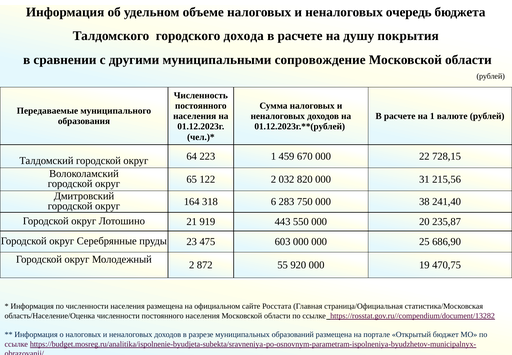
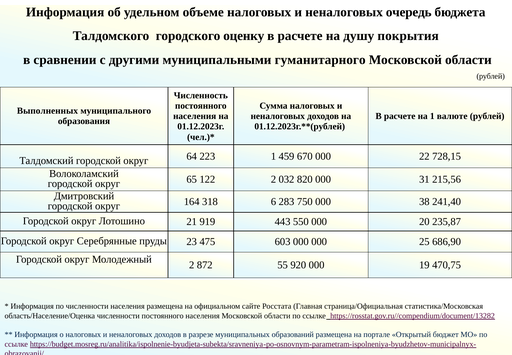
дохода: дохода -> оценку (244, 36)
сопровождение: сопровождение -> гуманитарного (320, 60)
Передаваемые: Передаваемые -> Выполненных (47, 111)
